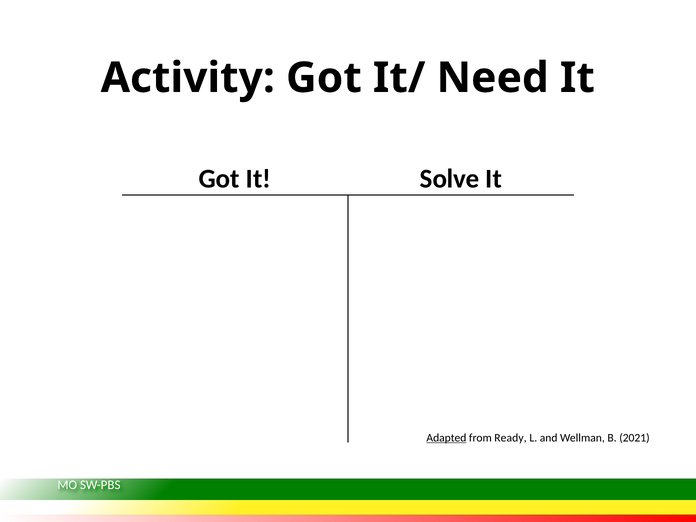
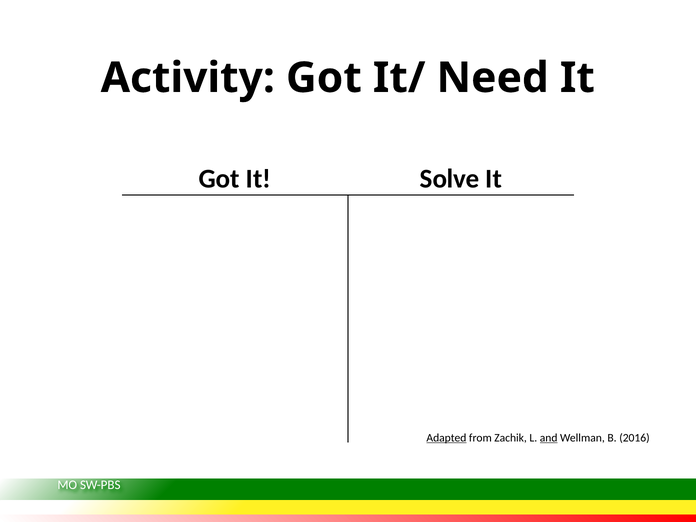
Ready: Ready -> Zachik (511, 438)
and underline: none -> present (549, 438)
2021: 2021 -> 2016 (634, 438)
